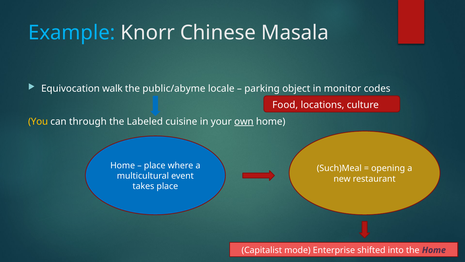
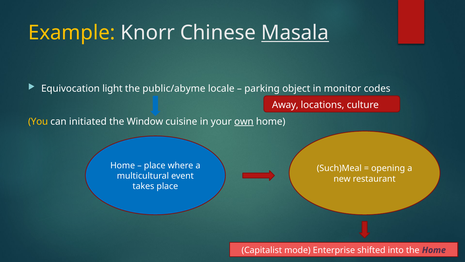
Example colour: light blue -> yellow (72, 33)
Masala underline: none -> present (295, 33)
walk: walk -> light (112, 88)
Food: Food -> Away (285, 105)
through: through -> initiated (88, 121)
Labeled: Labeled -> Window (145, 121)
